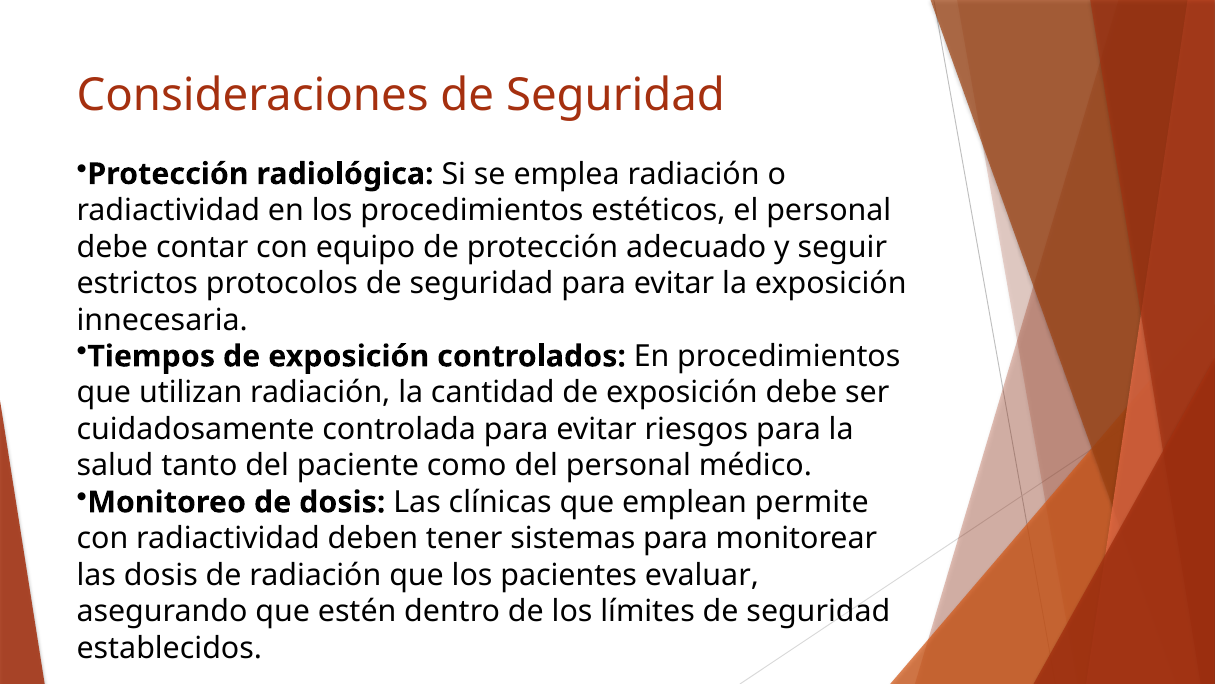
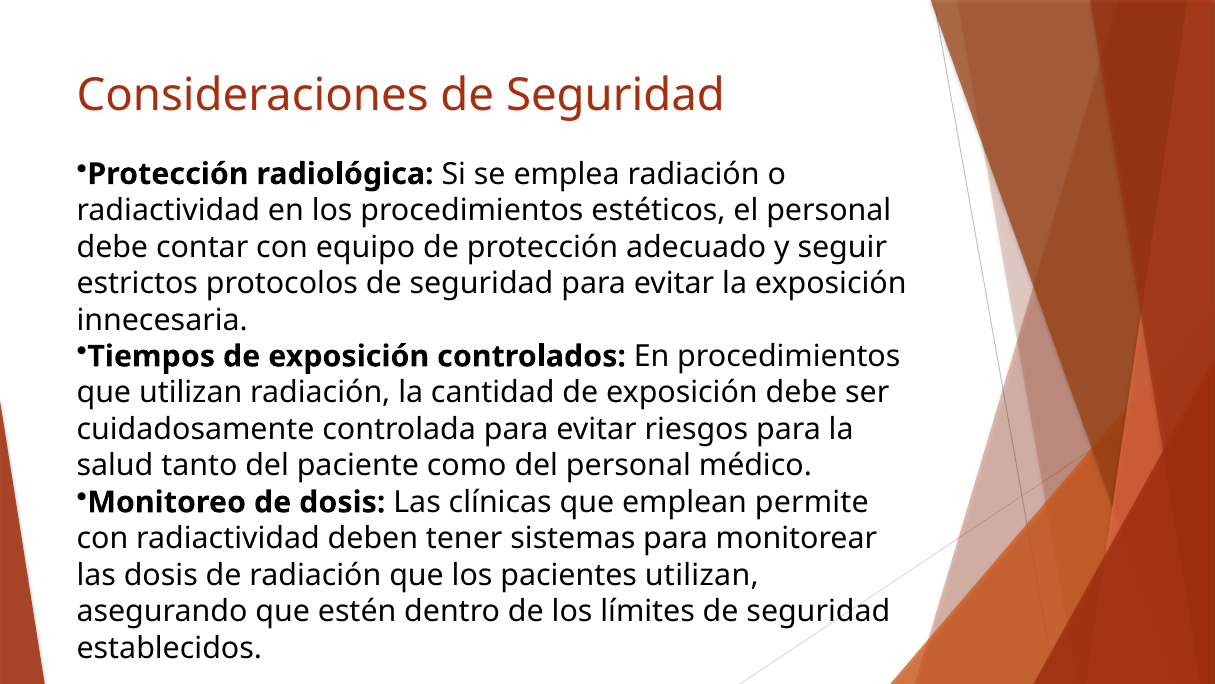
pacientes evaluar: evaluar -> utilizan (702, 575)
